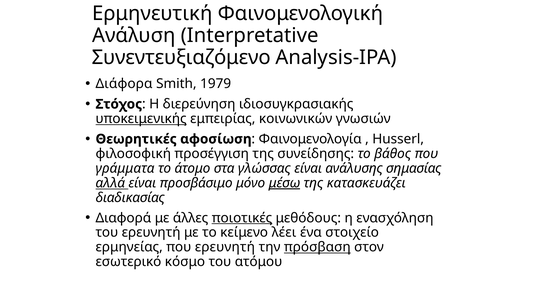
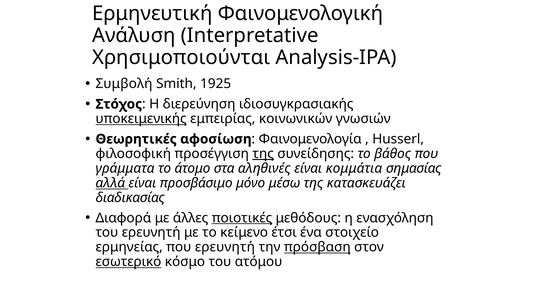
Συνεντευξιαζόμενο: Συνεντευξιαζόμενο -> Χρησιμοποιούνται (181, 57)
Διάφορα: Διάφορα -> Συμβολή (124, 84)
1979: 1979 -> 1925 (216, 84)
της underline: none -> present (263, 154)
γλώσσας: γλώσσας -> αληθινές (264, 168)
ανάλυσης: ανάλυσης -> κομμάτια (354, 168)
μέσω underline: present -> none (284, 183)
λέει: λέει -> έτσι (284, 232)
εσωτερικό underline: none -> present (128, 262)
